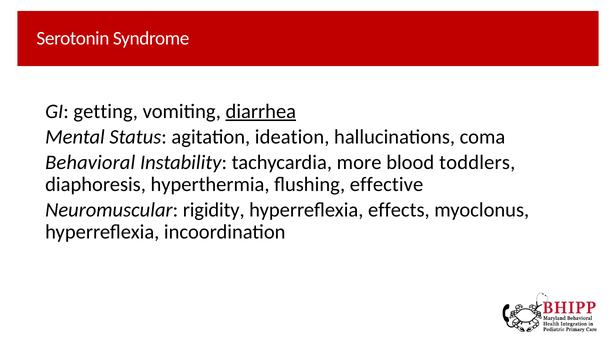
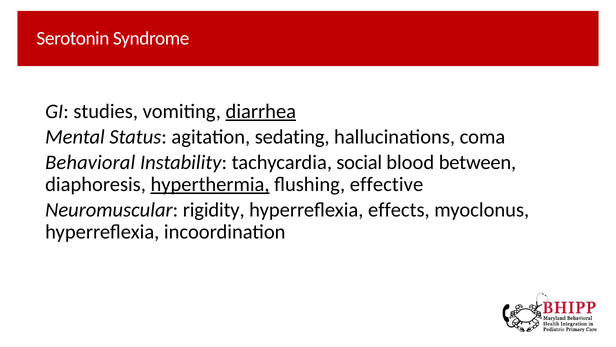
getting: getting -> studies (106, 111)
ideation: ideation -> sedating (292, 137)
more: more -> social (359, 162)
toddlers: toddlers -> between (477, 162)
hyperthermia underline: none -> present (210, 184)
